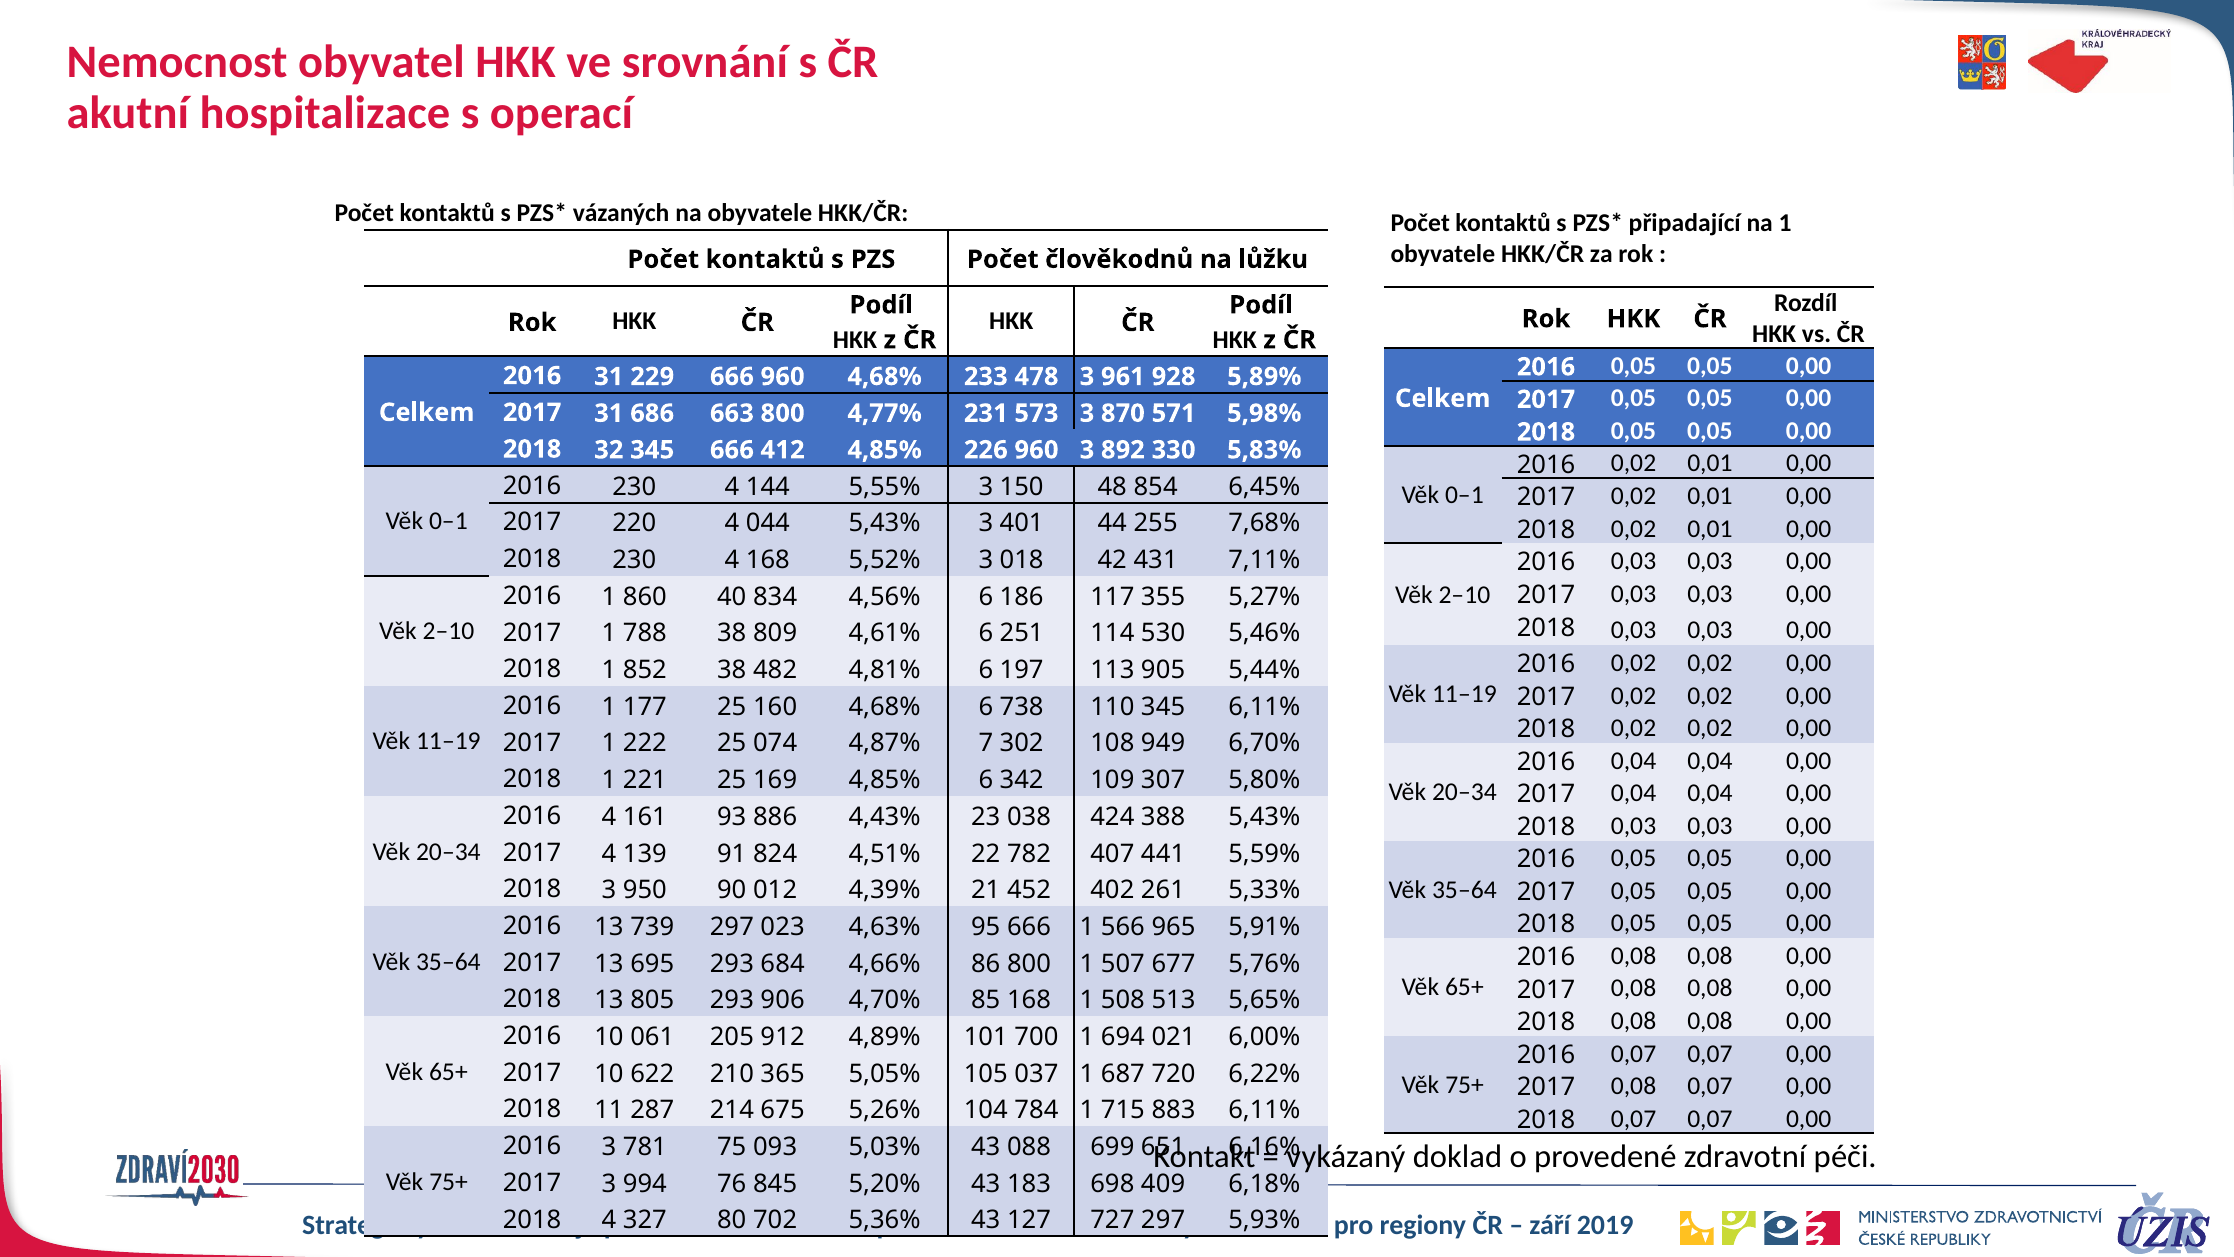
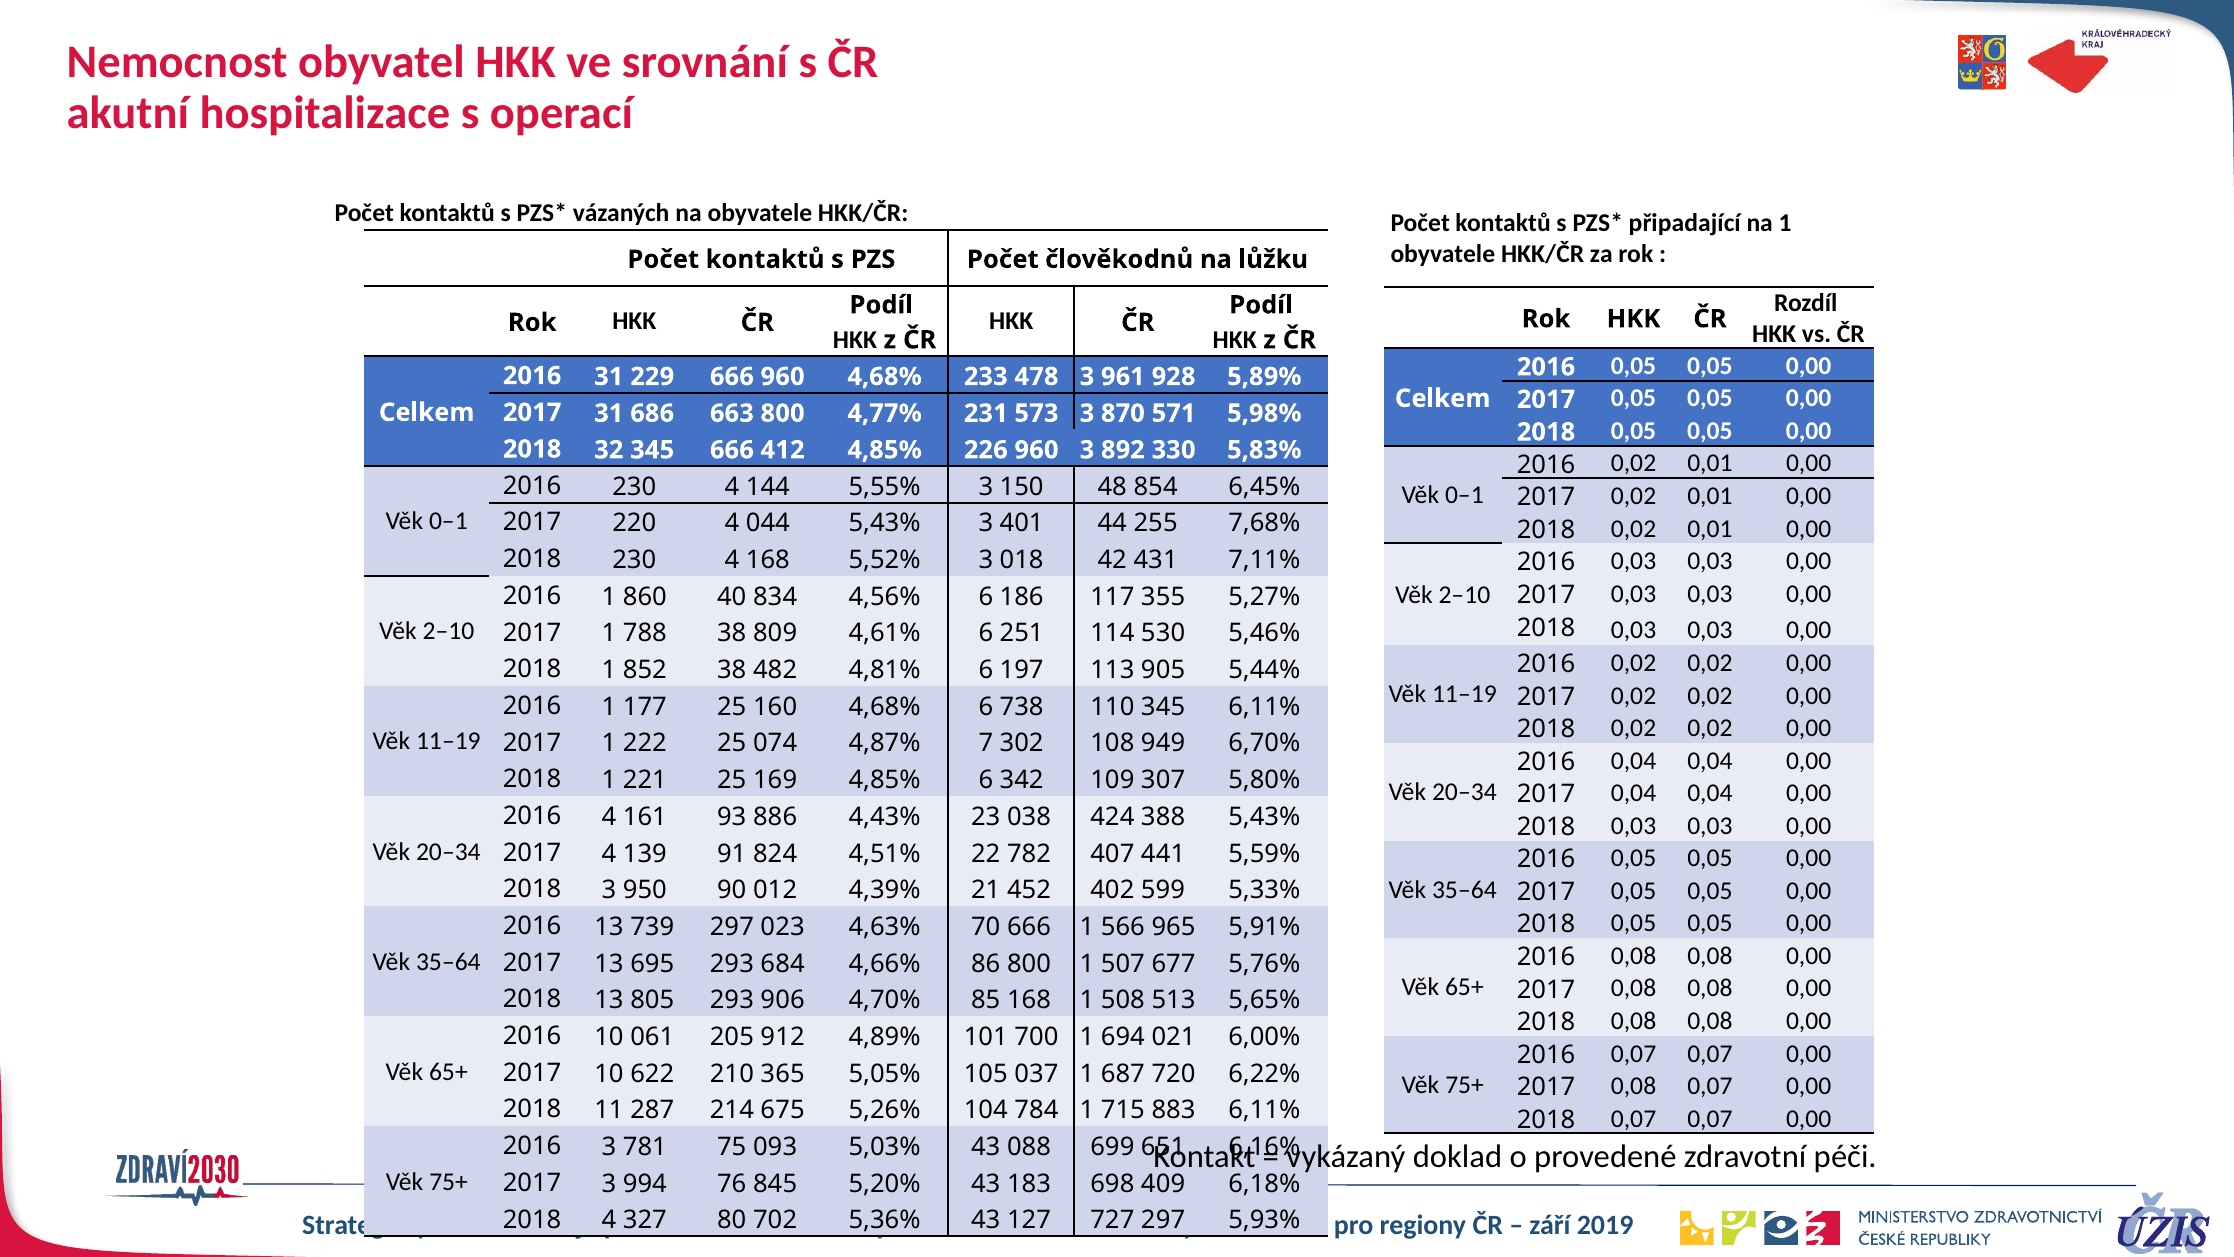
261: 261 -> 599 (1163, 890)
95: 95 -> 70 (986, 927)
